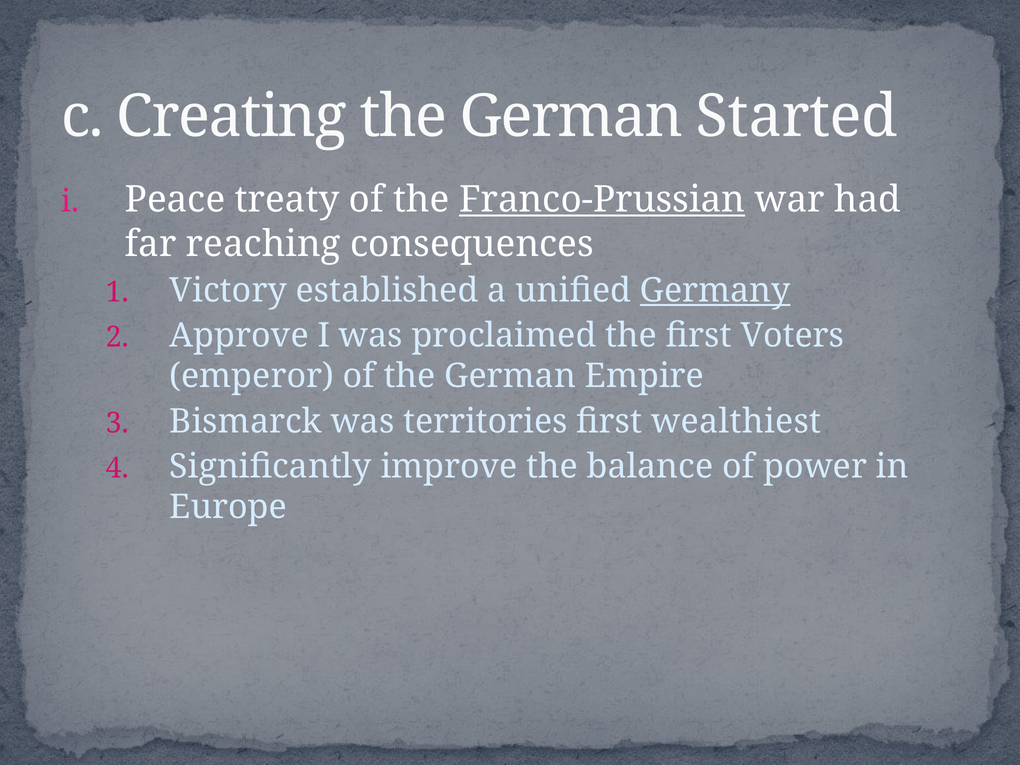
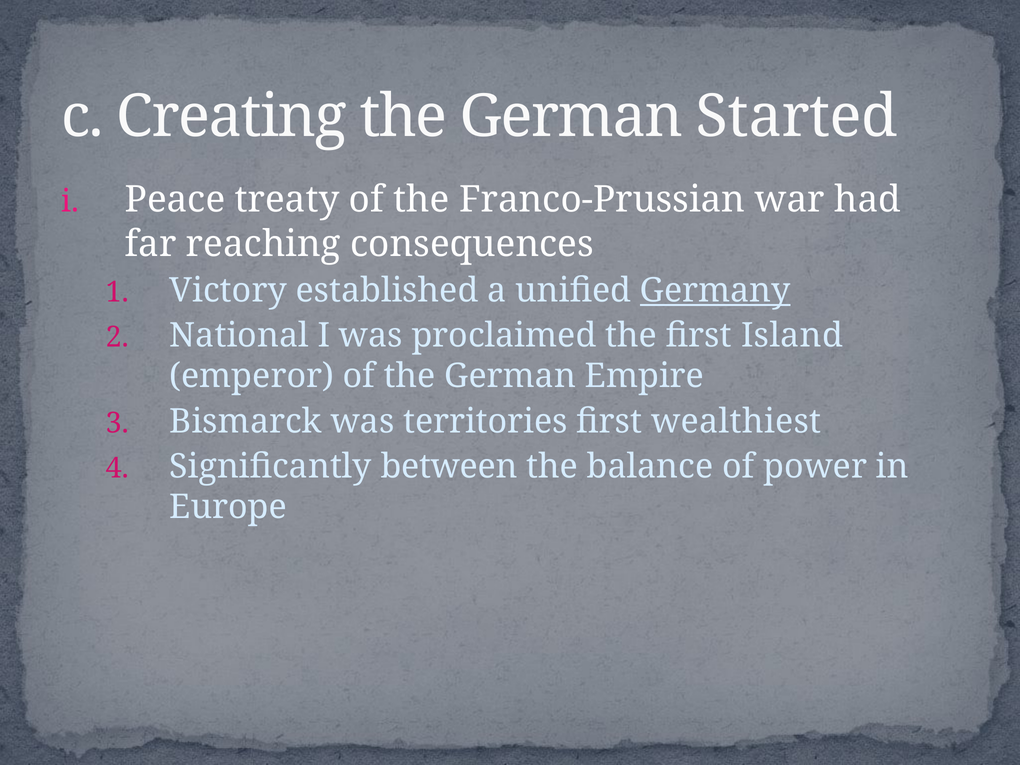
Franco-Prussian underline: present -> none (602, 200)
Approve: Approve -> National (239, 335)
Voters: Voters -> Island (792, 335)
improve: improve -> between (449, 466)
